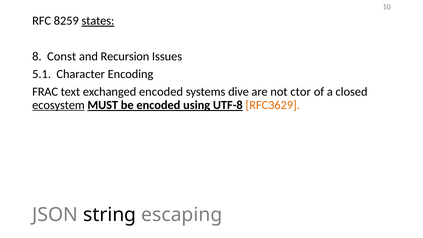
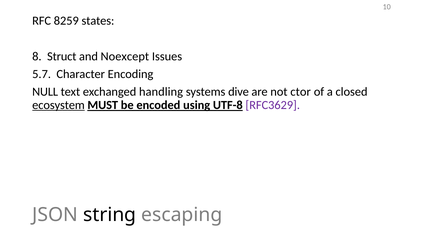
states underline: present -> none (98, 21)
Const: Const -> Struct (62, 56)
Recursion: Recursion -> Noexcept (125, 56)
5.1: 5.1 -> 5.7 (42, 74)
FRAC: FRAC -> NULL (45, 92)
exchanged encoded: encoded -> handling (161, 92)
RFC3629 colour: orange -> purple (273, 105)
